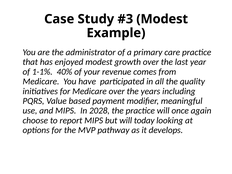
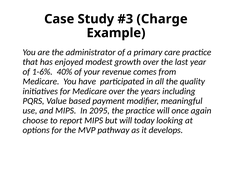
Modest: Modest -> Charge (162, 19)
1-1%: 1-1% -> 1-6% (42, 72)
2028: 2028 -> 2095 (99, 111)
